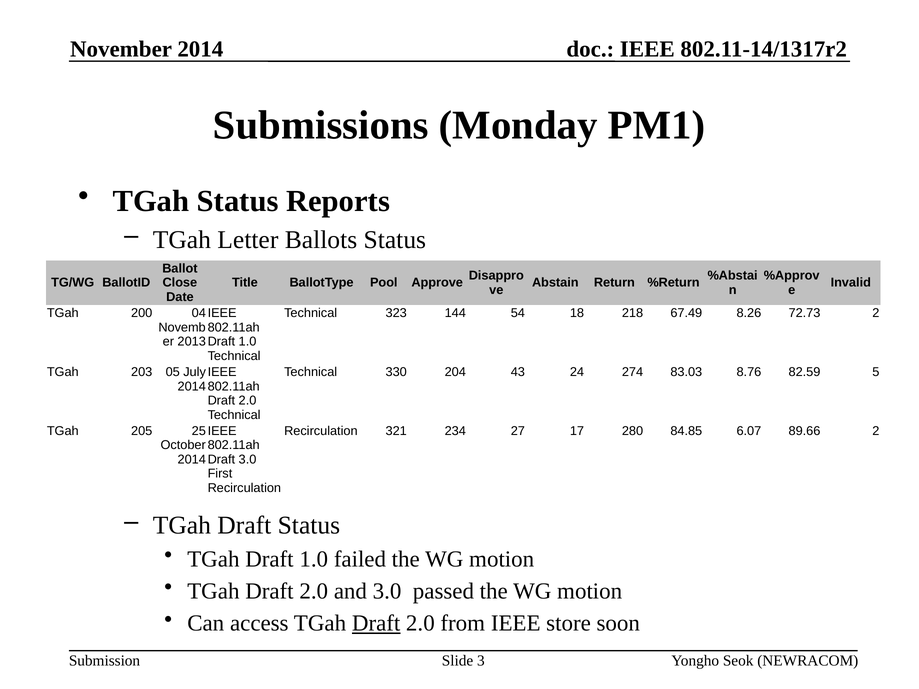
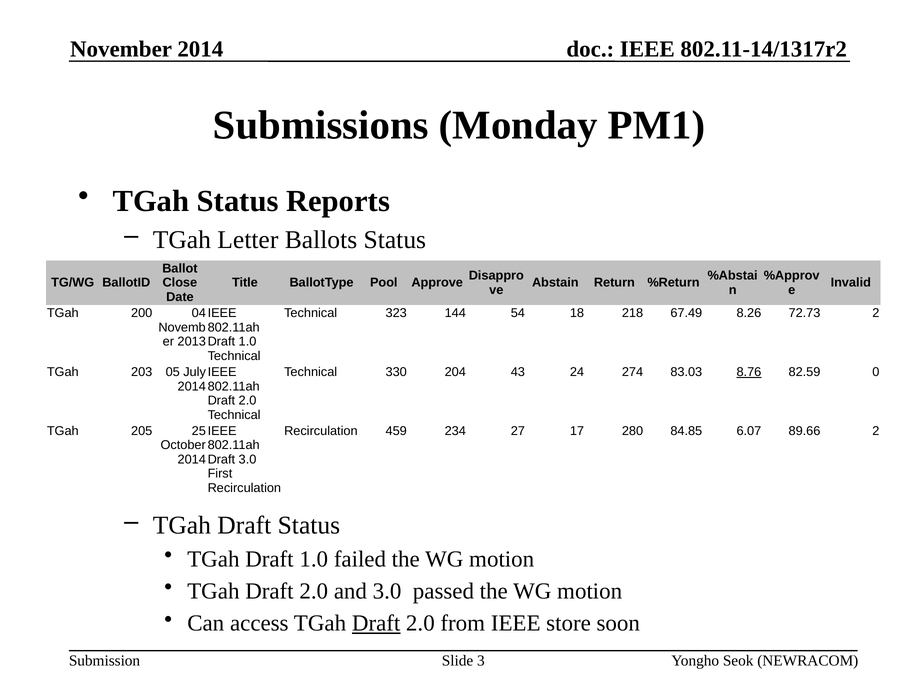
8.76 underline: none -> present (749, 372)
5: 5 -> 0 (876, 372)
321: 321 -> 459 (396, 431)
